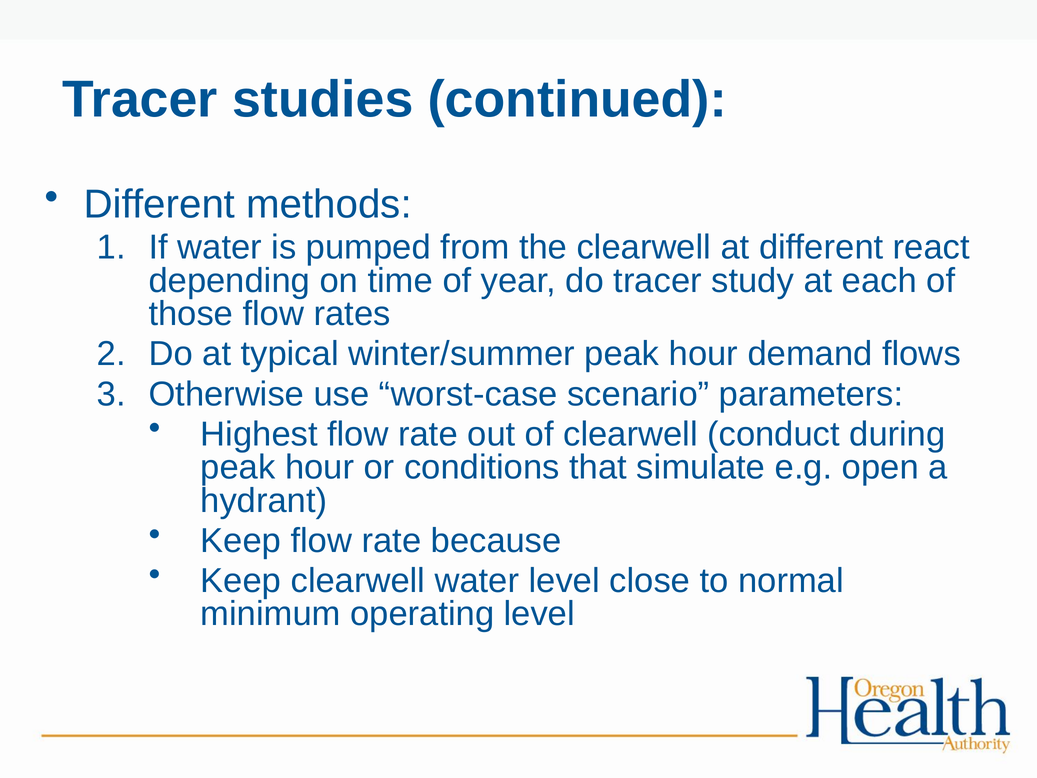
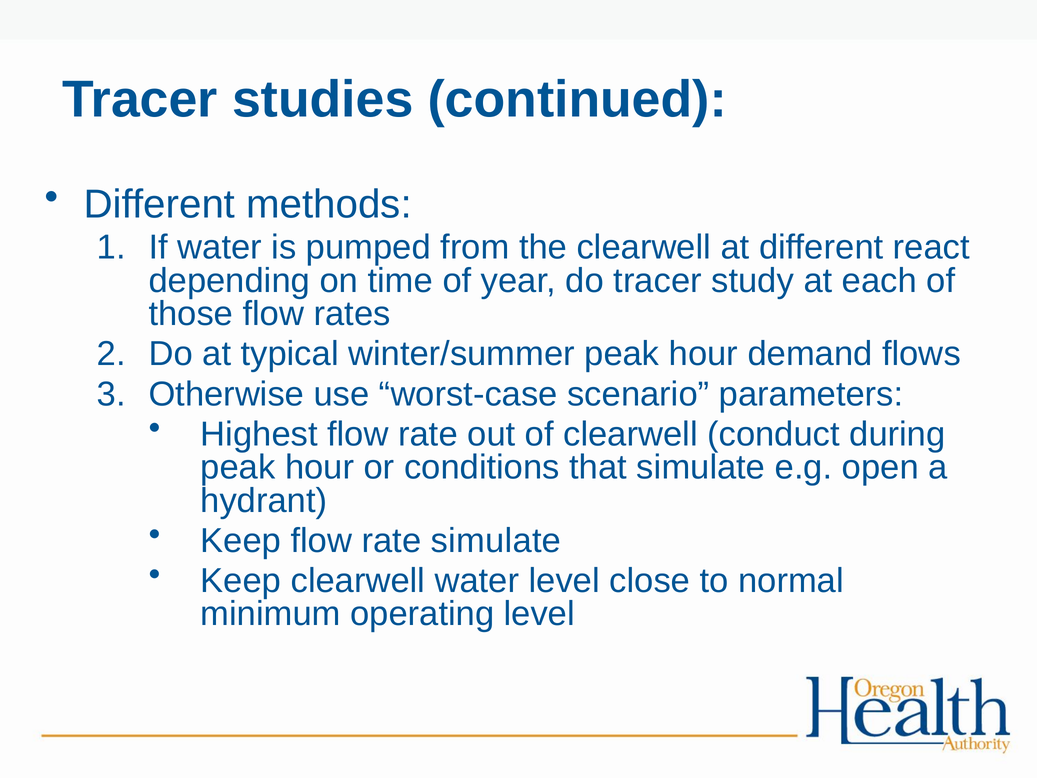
rate because: because -> simulate (496, 541)
